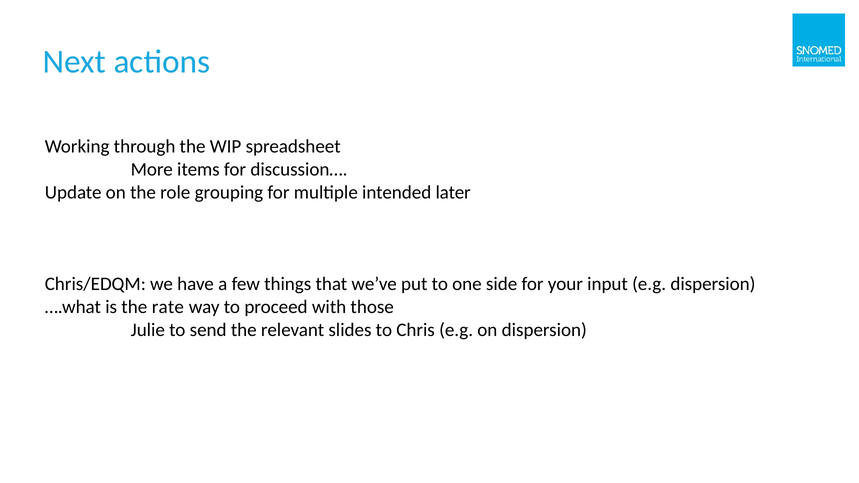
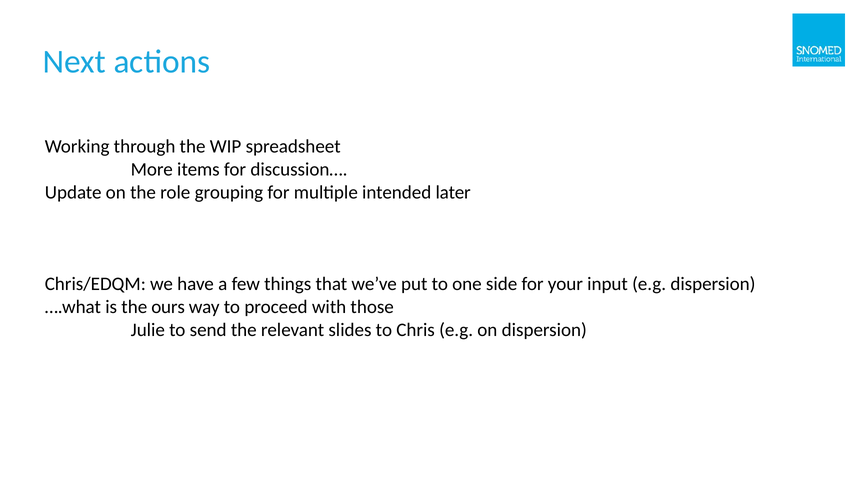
rate: rate -> ours (168, 307)
